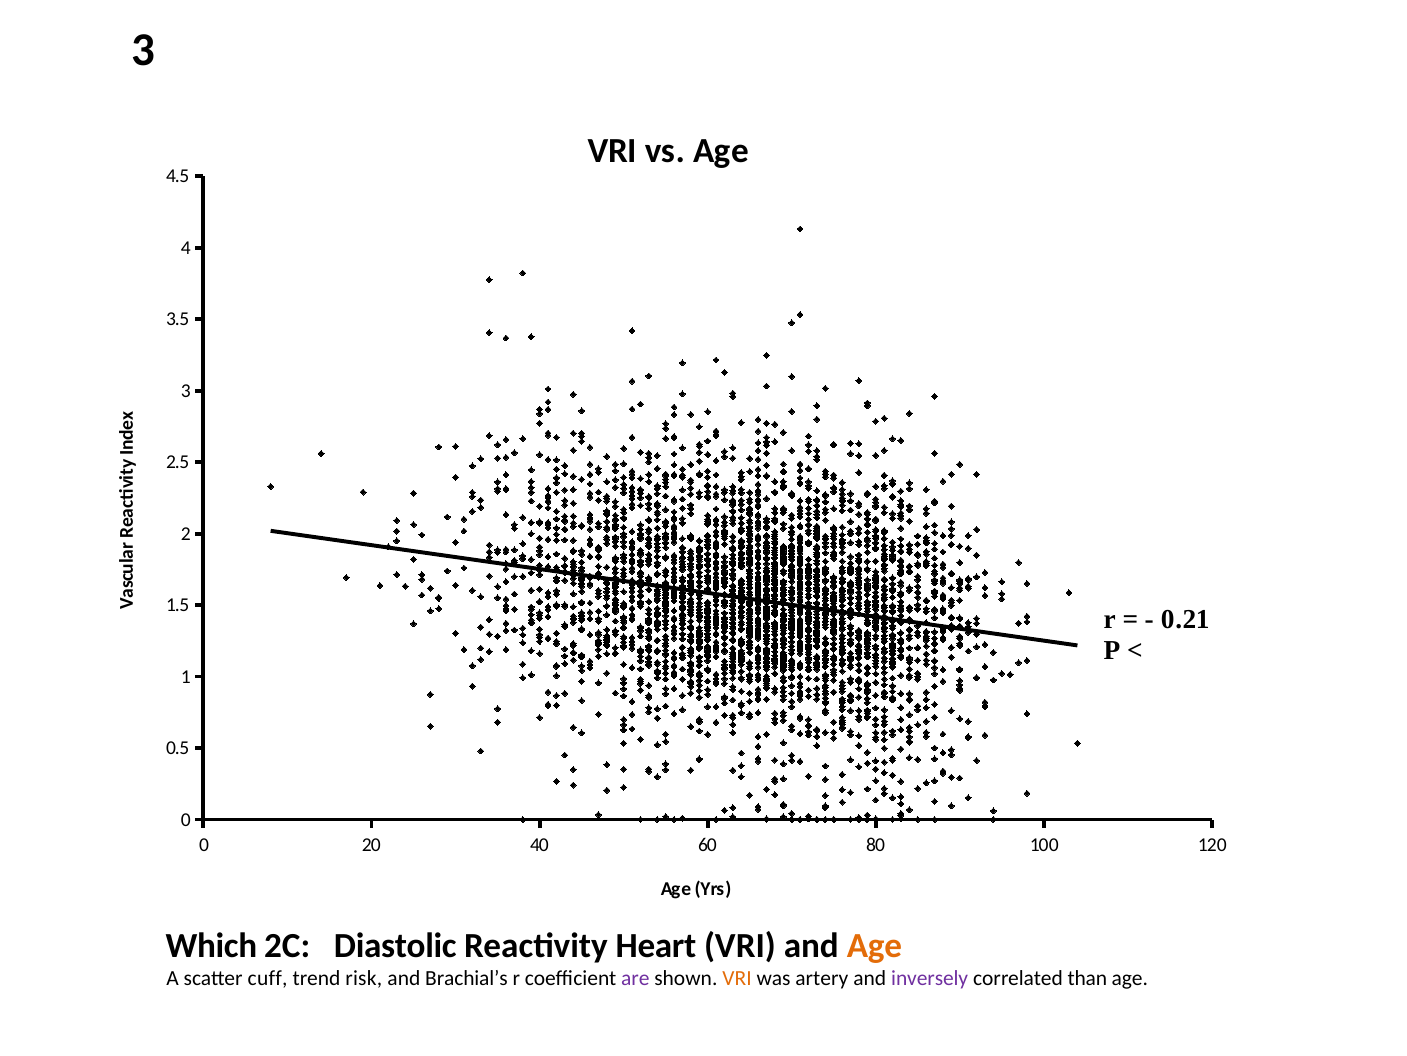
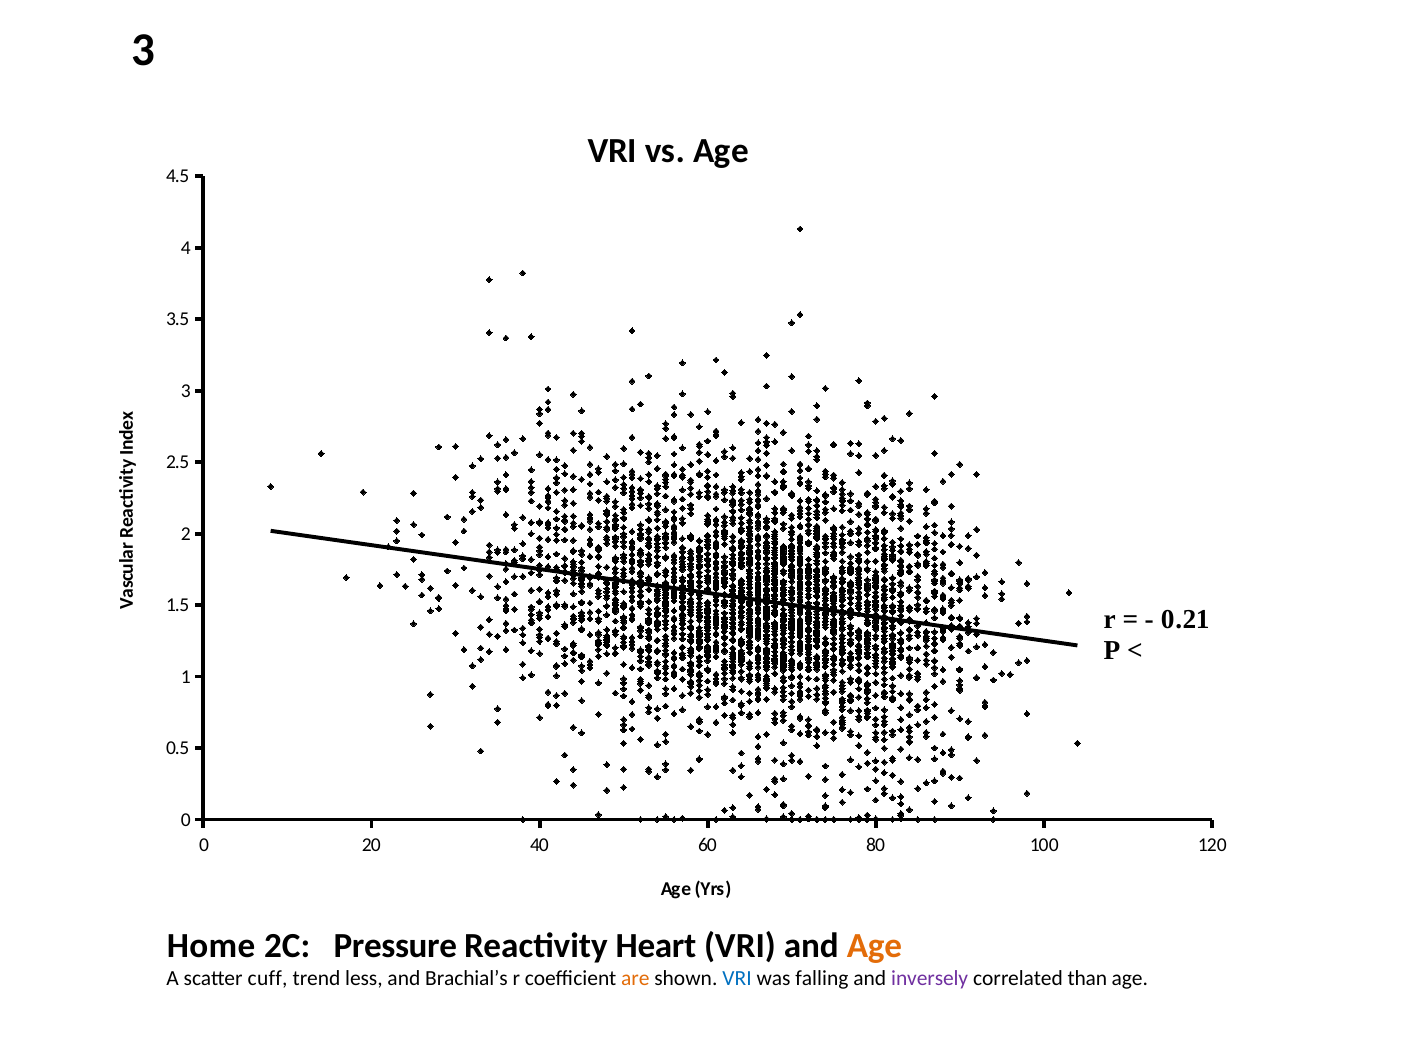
Which: Which -> Home (211, 945)
Diastolic: Diastolic -> Pressure (395, 945)
risk: risk -> less (364, 978)
are colour: purple -> orange (635, 978)
VRI colour: orange -> blue (737, 978)
artery: artery -> falling (822, 978)
